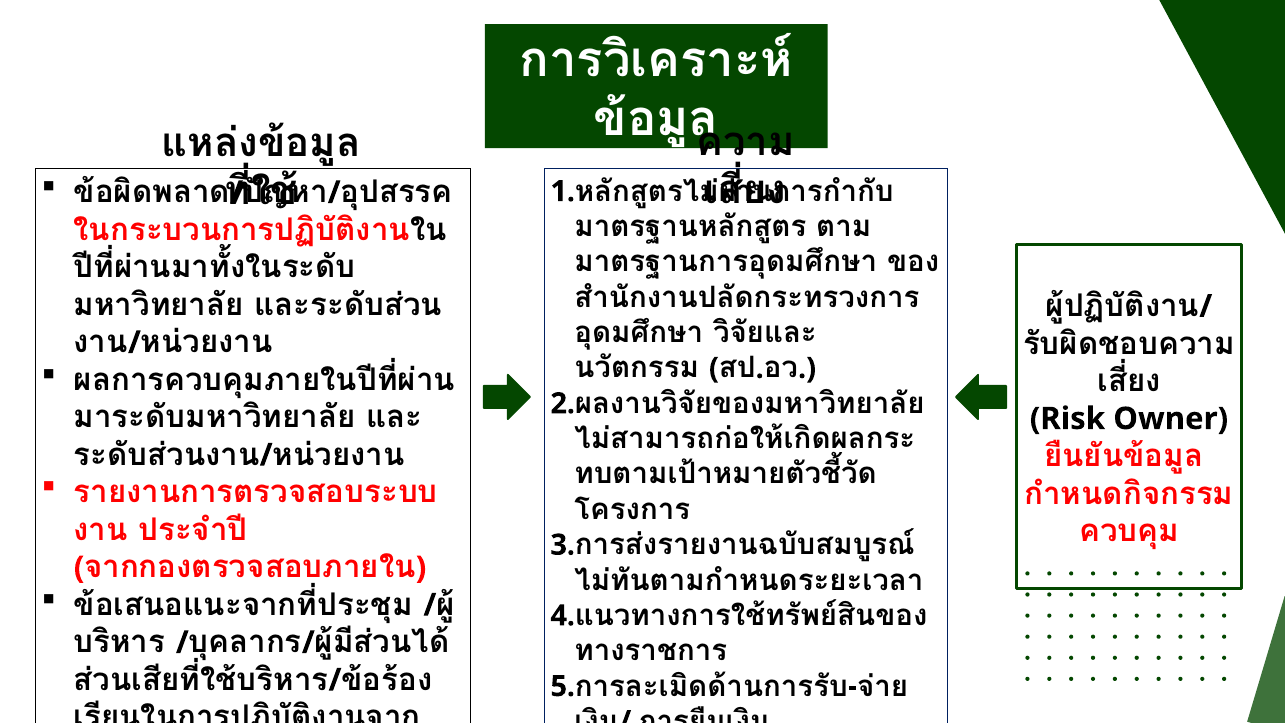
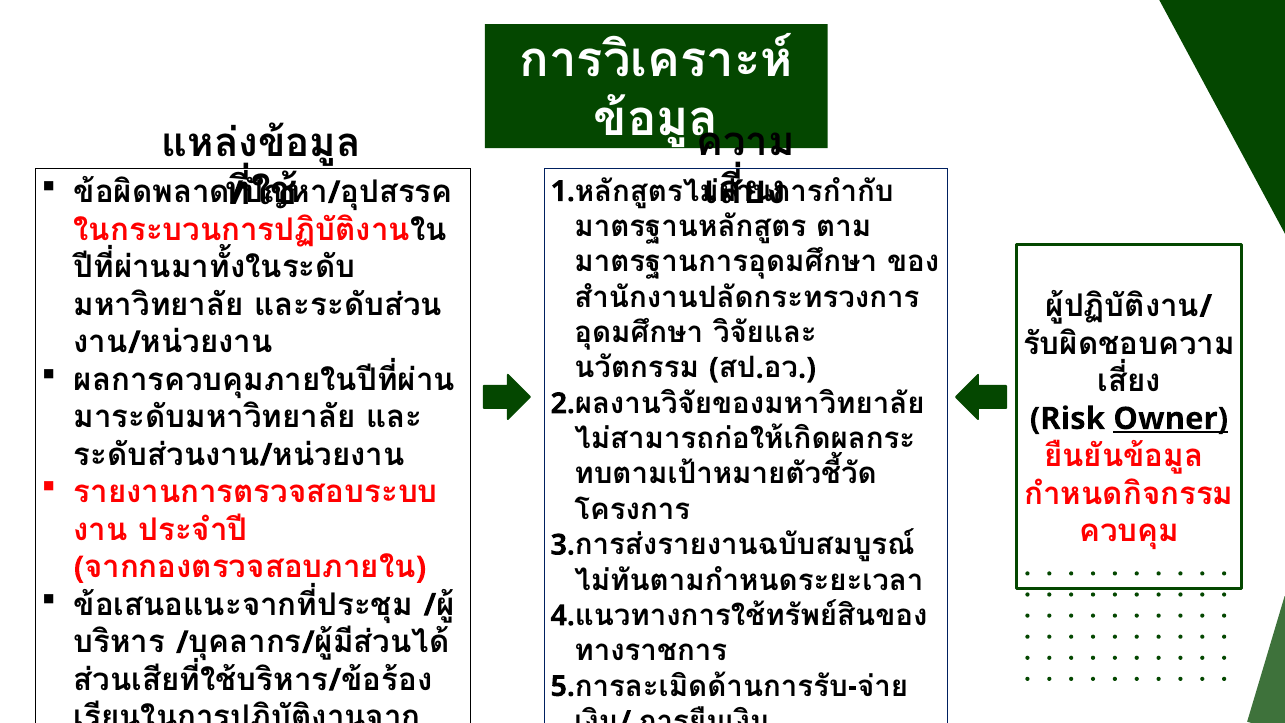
Owner underline: none -> present (1171, 419)
